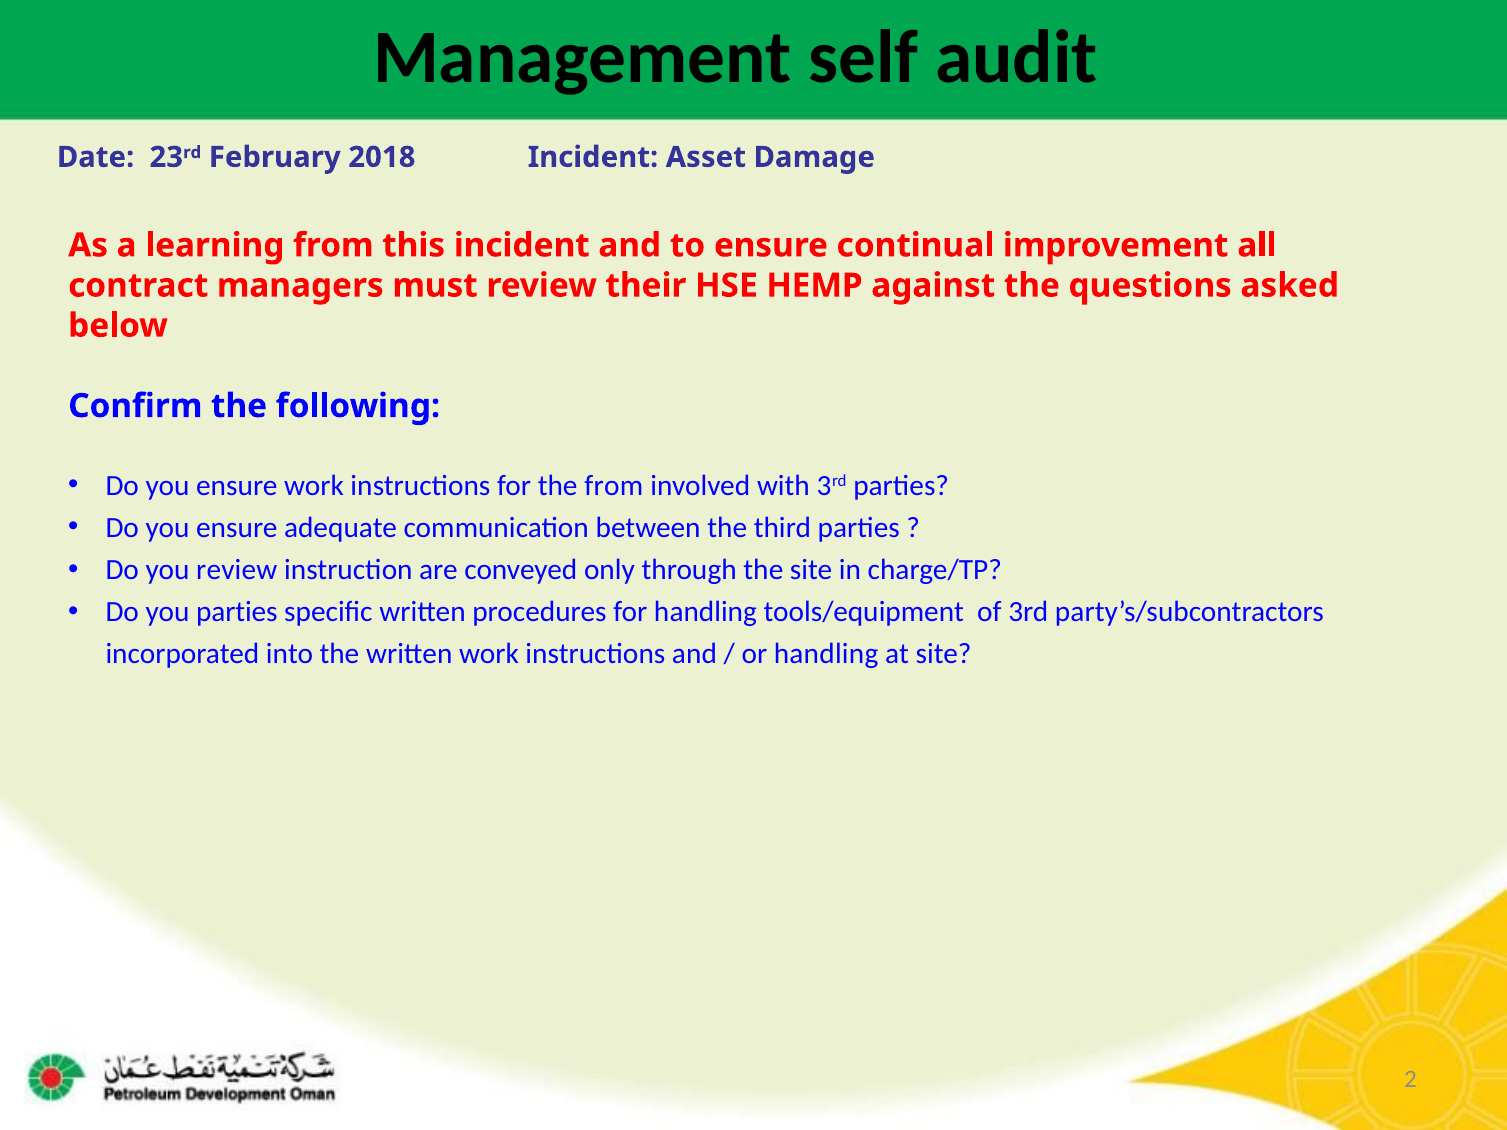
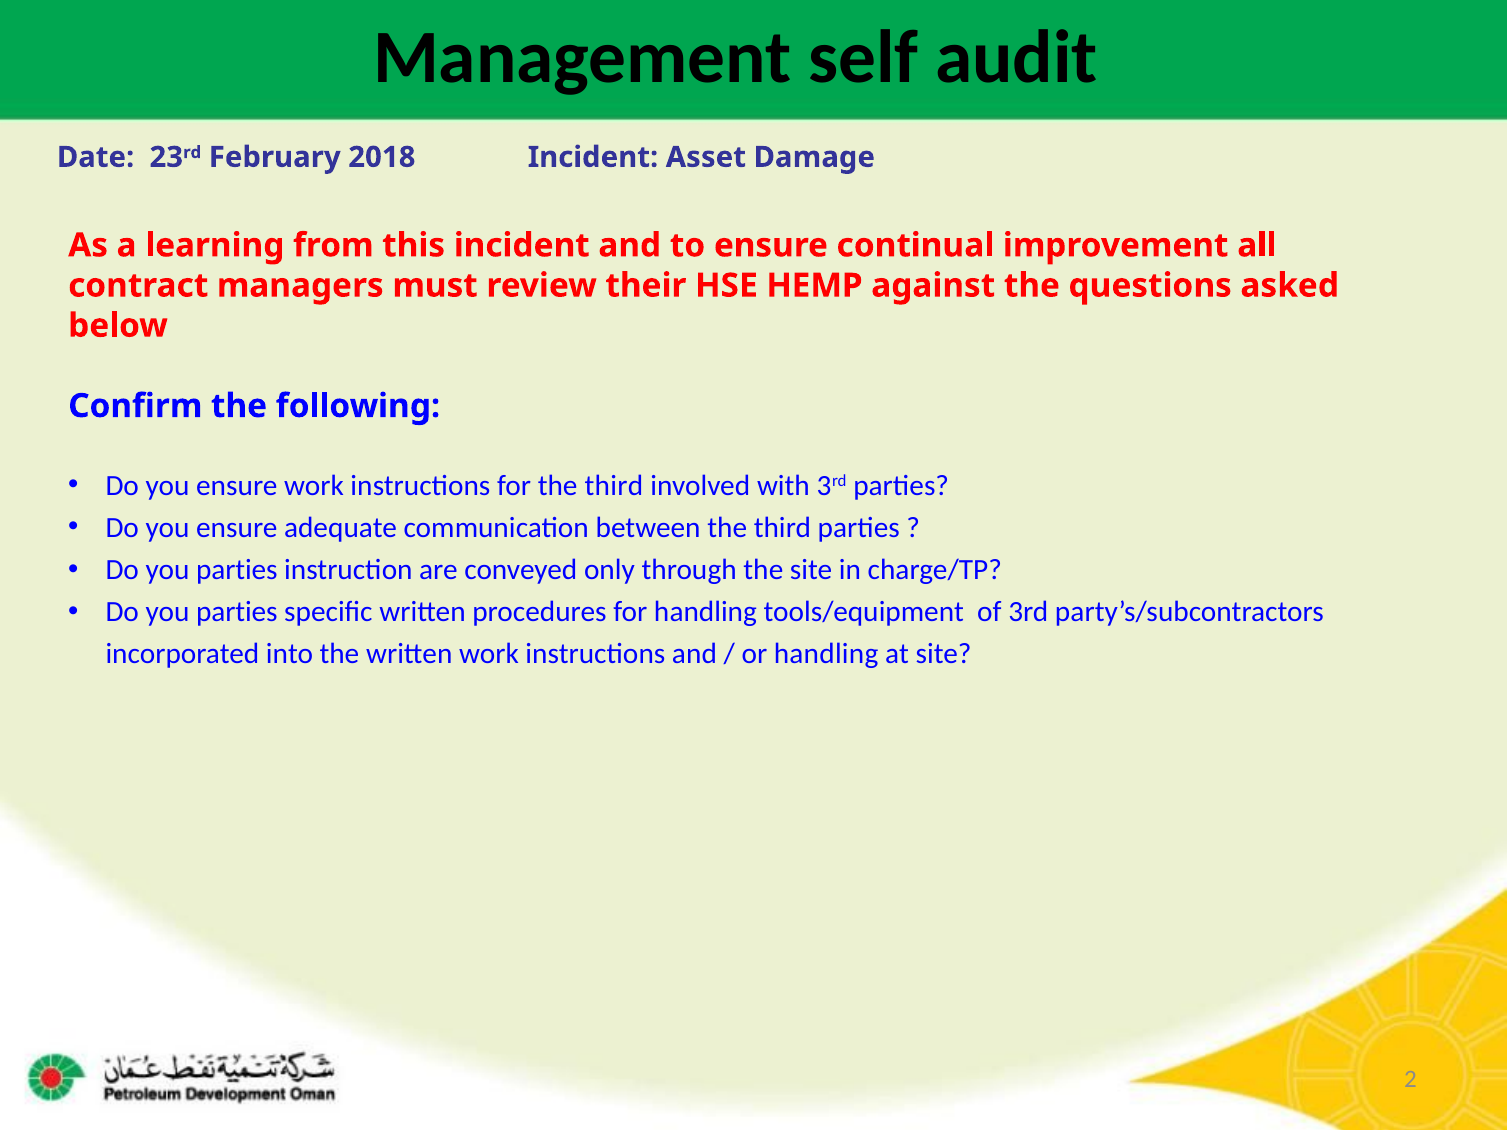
for the from: from -> third (614, 486)
review: review -> parties (237, 570)
